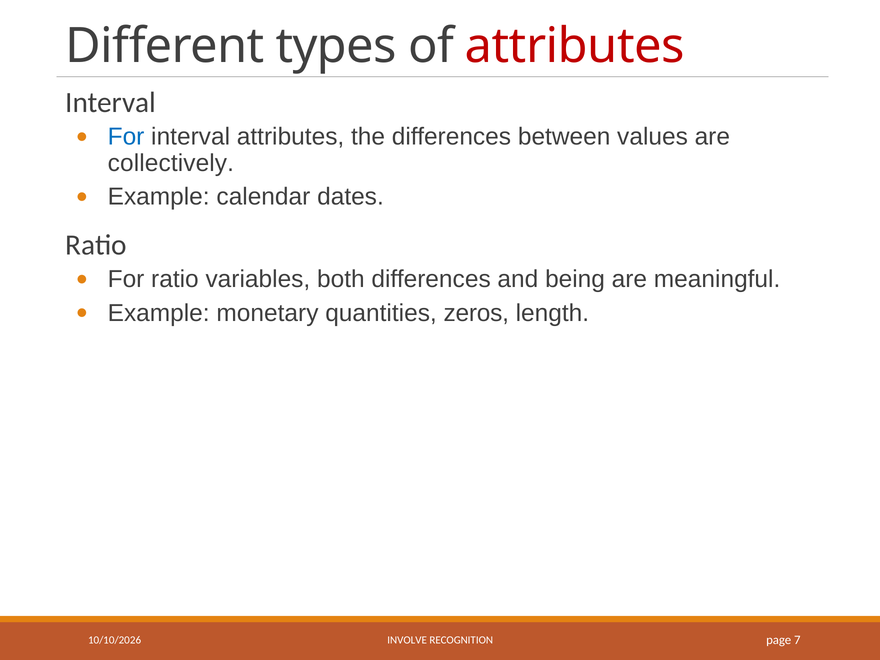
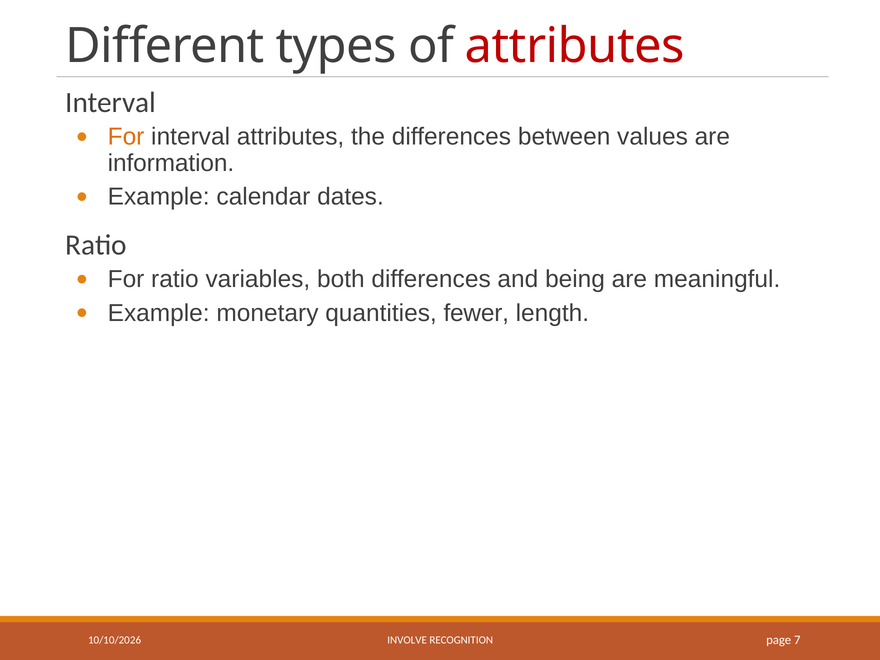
For colour: blue -> orange (126, 137)
collectively: collectively -> information (171, 163)
zeros: zeros -> fewer (476, 313)
